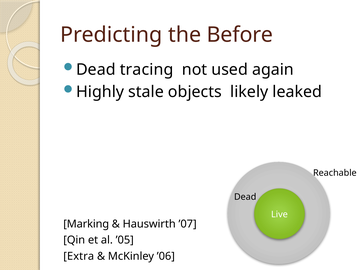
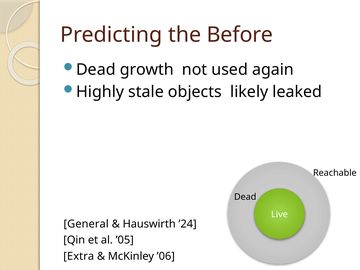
tracing: tracing -> growth (147, 70)
Marking: Marking -> General (86, 224)
’07: ’07 -> ’24 (188, 224)
